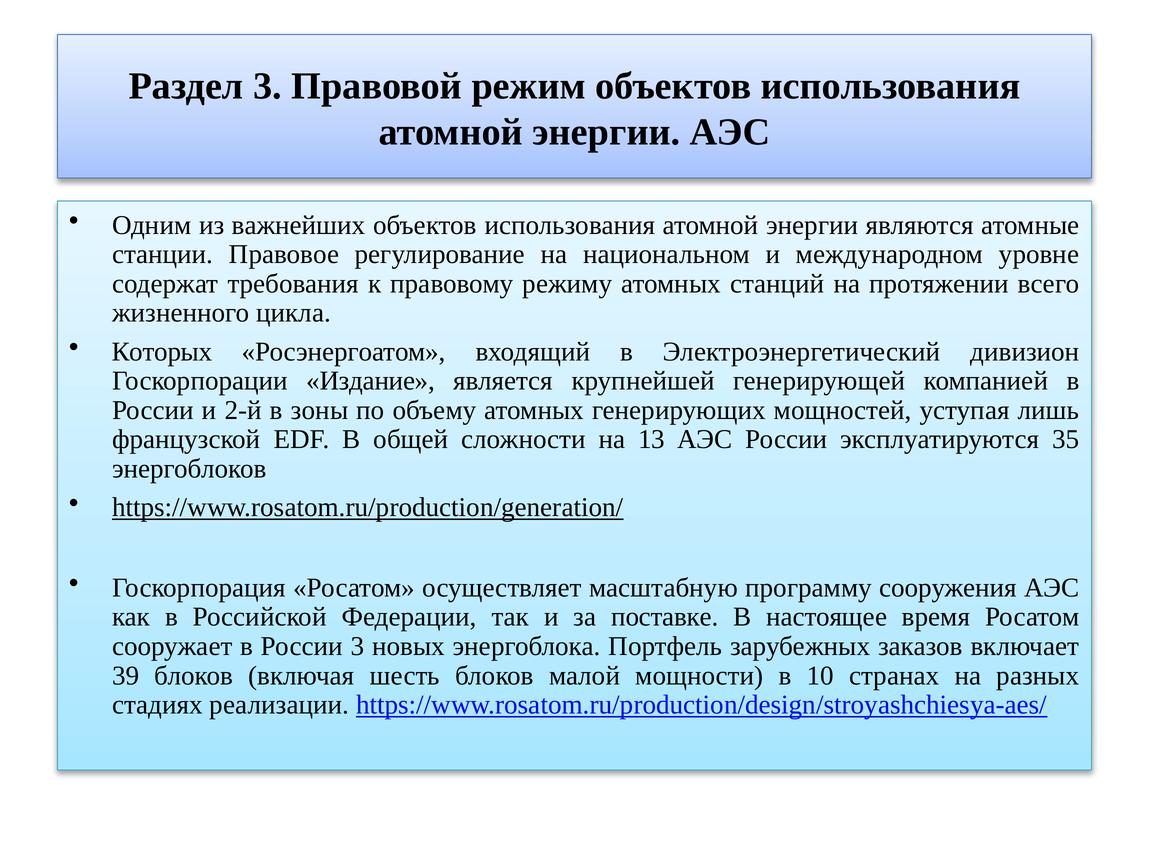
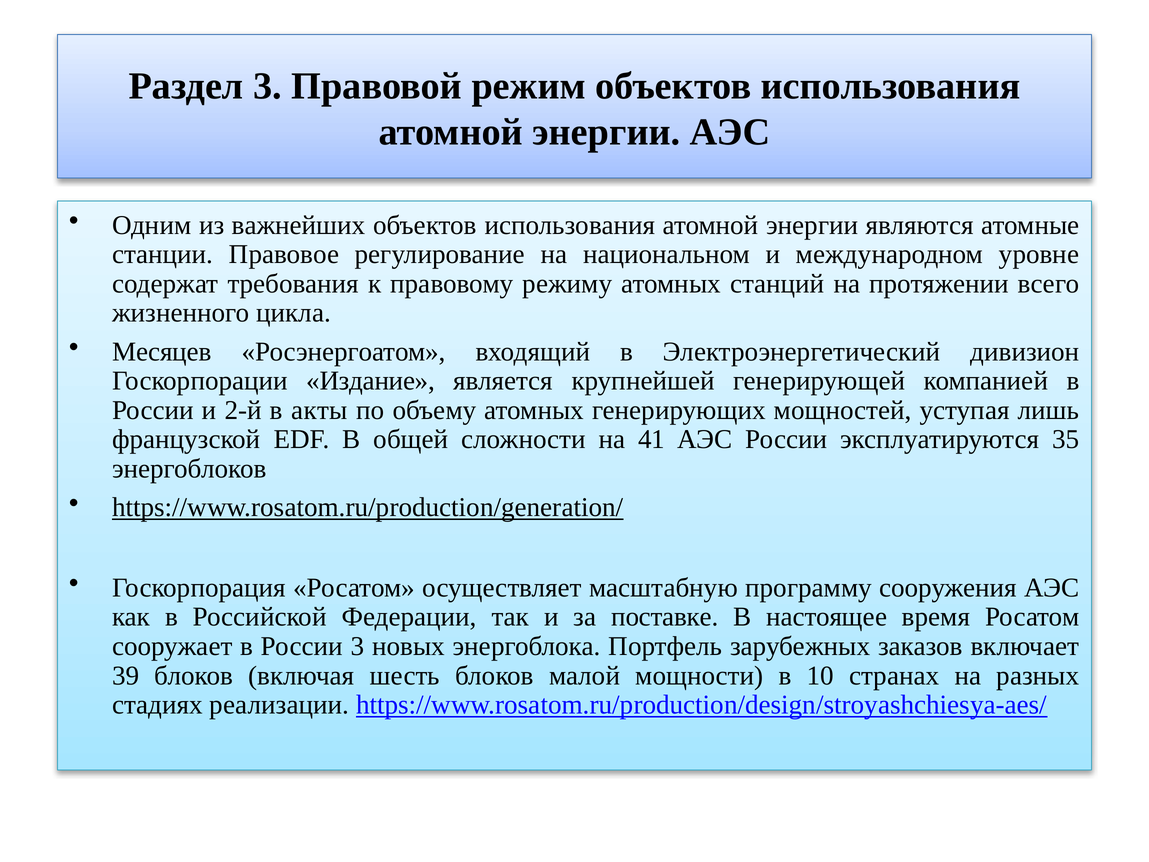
Которых: Которых -> Месяцев (162, 351)
зоны: зоны -> акты (320, 410)
13: 13 -> 41 (652, 439)
